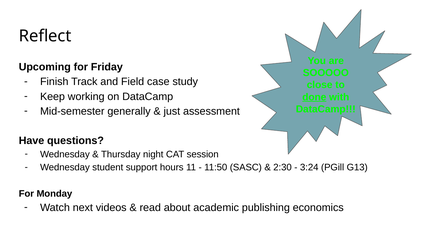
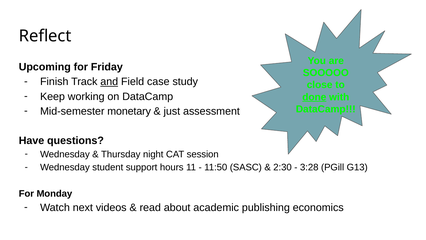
and underline: none -> present (109, 82)
generally: generally -> monetary (129, 111)
3:24: 3:24 -> 3:28 (309, 167)
